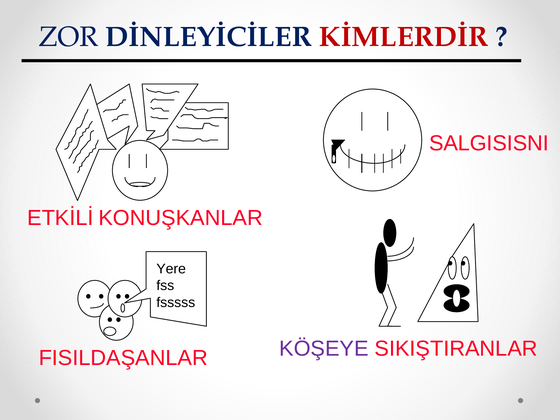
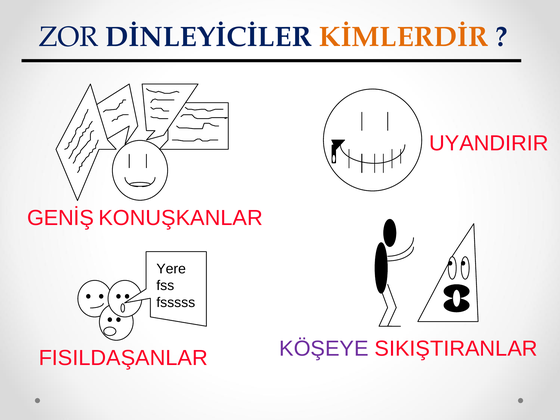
KİMLERDİR colour: red -> orange (404, 37)
SALGISISNI: SALGISISNI -> UYANDIRIR (489, 143)
ETKİLİ: ETKİLİ -> GENİŞ (61, 218)
